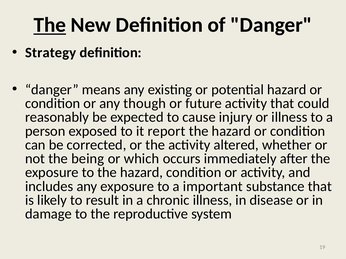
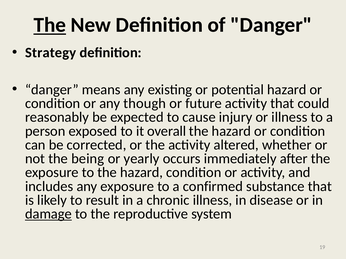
report: report -> overall (167, 131)
which: which -> yearly (142, 159)
important: important -> confirmed (213, 187)
damage underline: none -> present (48, 214)
